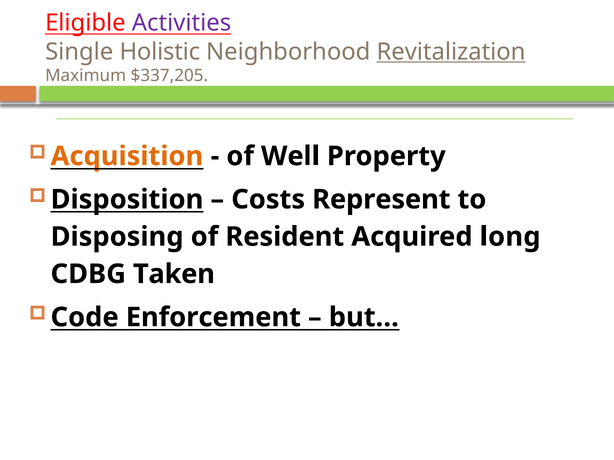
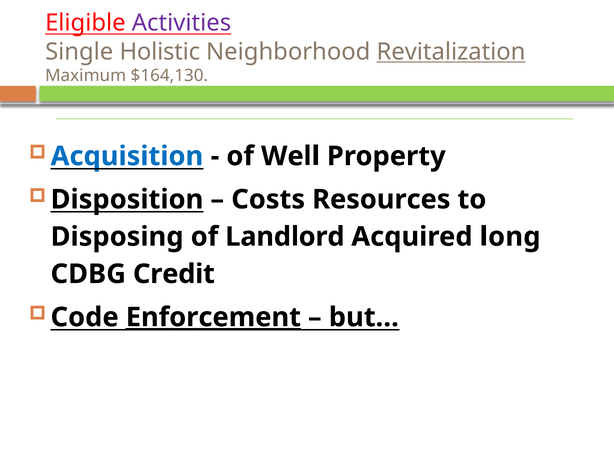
$337,205: $337,205 -> $164,130 (169, 76)
Acquisition colour: orange -> blue (127, 156)
Represent: Represent -> Resources (381, 200)
Resident: Resident -> Landlord (285, 237)
Taken: Taken -> Credit (174, 274)
Enforcement underline: none -> present (213, 318)
